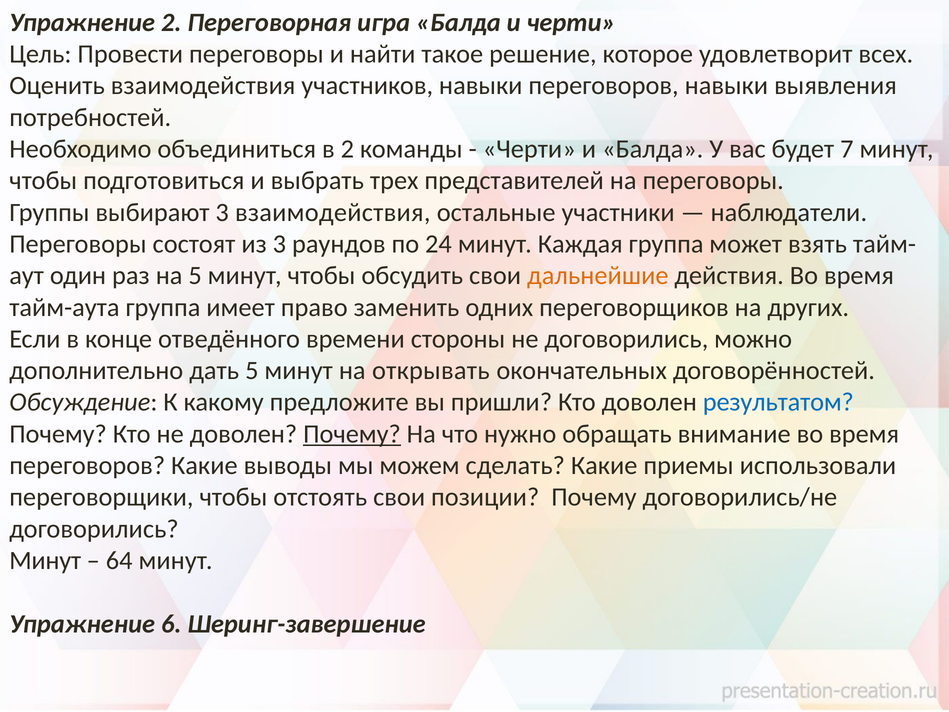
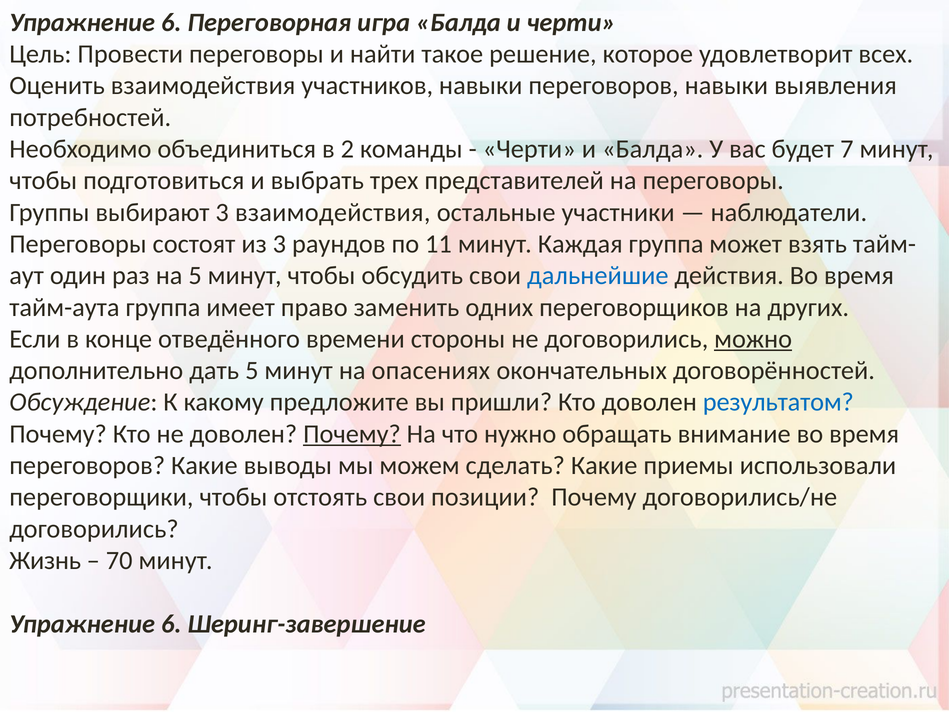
2: 2 -> 6 (171, 22)
24: 24 -> 11 (438, 244)
дальнейшие colour: orange -> blue (598, 276)
можно underline: none -> present (753, 339)
открывать: открывать -> опасениях (431, 370)
Минут: Минут -> Жизнь (45, 560)
64: 64 -> 70 (119, 560)
